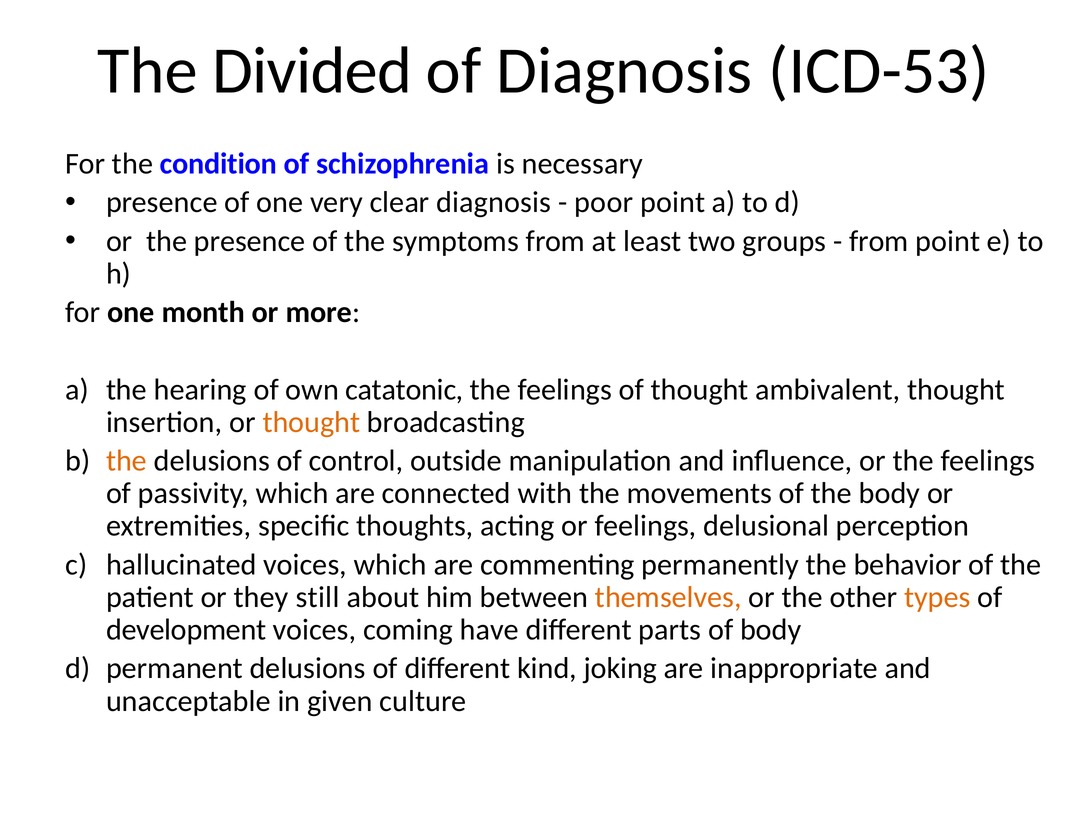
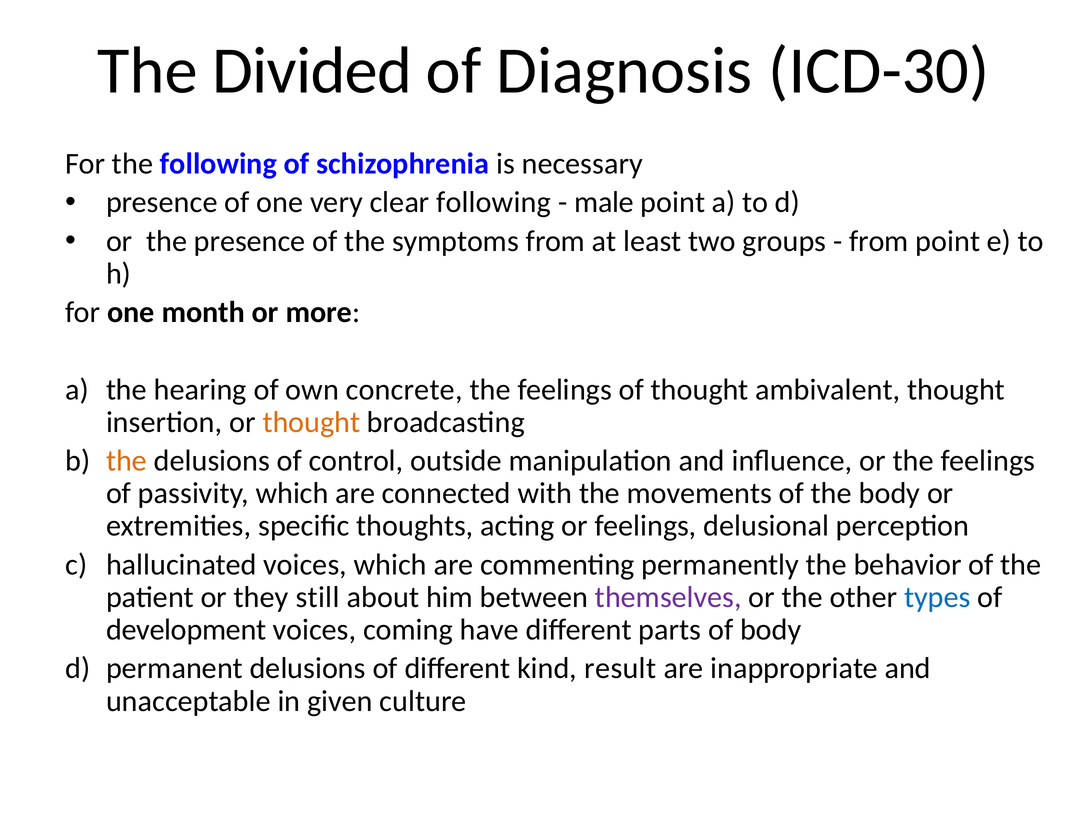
ICD-53: ICD-53 -> ICD-30 (879, 71)
the condition: condition -> following (218, 164)
clear diagnosis: diagnosis -> following (494, 203)
poor: poor -> male (604, 203)
catatonic: catatonic -> concrete (404, 390)
themselves colour: orange -> purple (668, 597)
types colour: orange -> blue (937, 597)
joking: joking -> result (620, 669)
